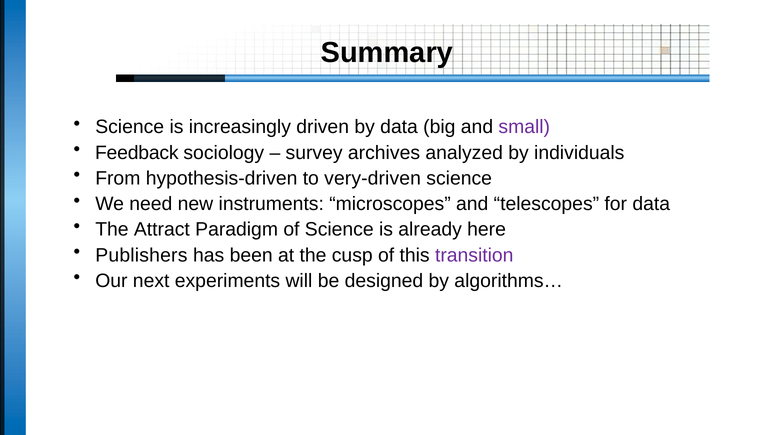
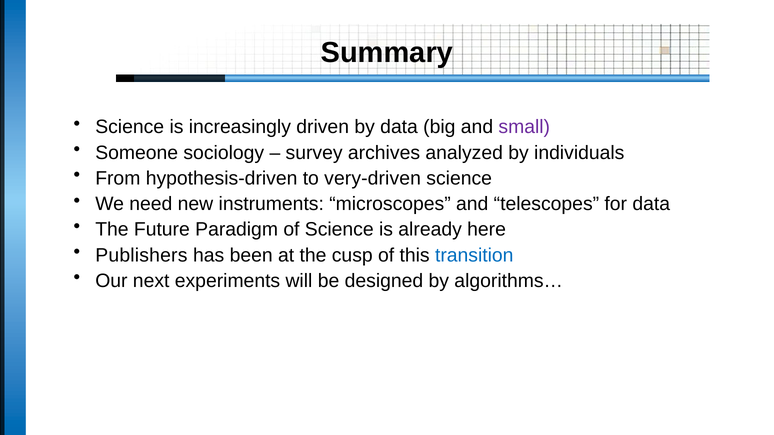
Feedback: Feedback -> Someone (137, 153)
Attract: Attract -> Future (162, 230)
transition colour: purple -> blue (474, 255)
